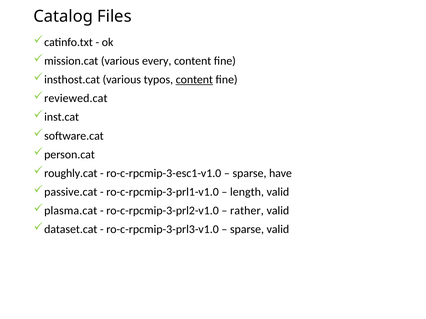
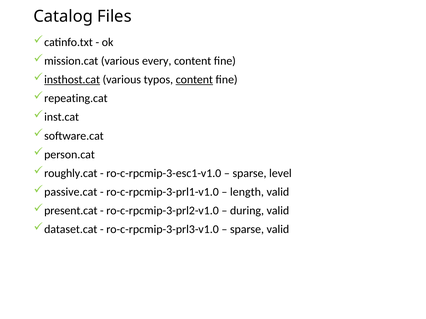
insthost.cat underline: none -> present (72, 80)
reviewed.cat: reviewed.cat -> repeating.cat (76, 99)
have: have -> level (280, 173)
plasma.cat: plasma.cat -> present.cat (71, 211)
rather: rather -> during (247, 211)
